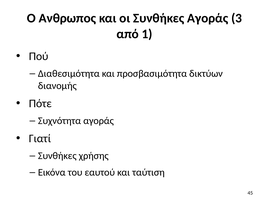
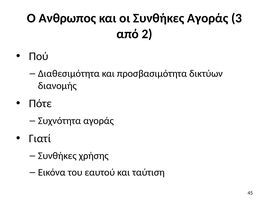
1: 1 -> 2 (147, 34)
